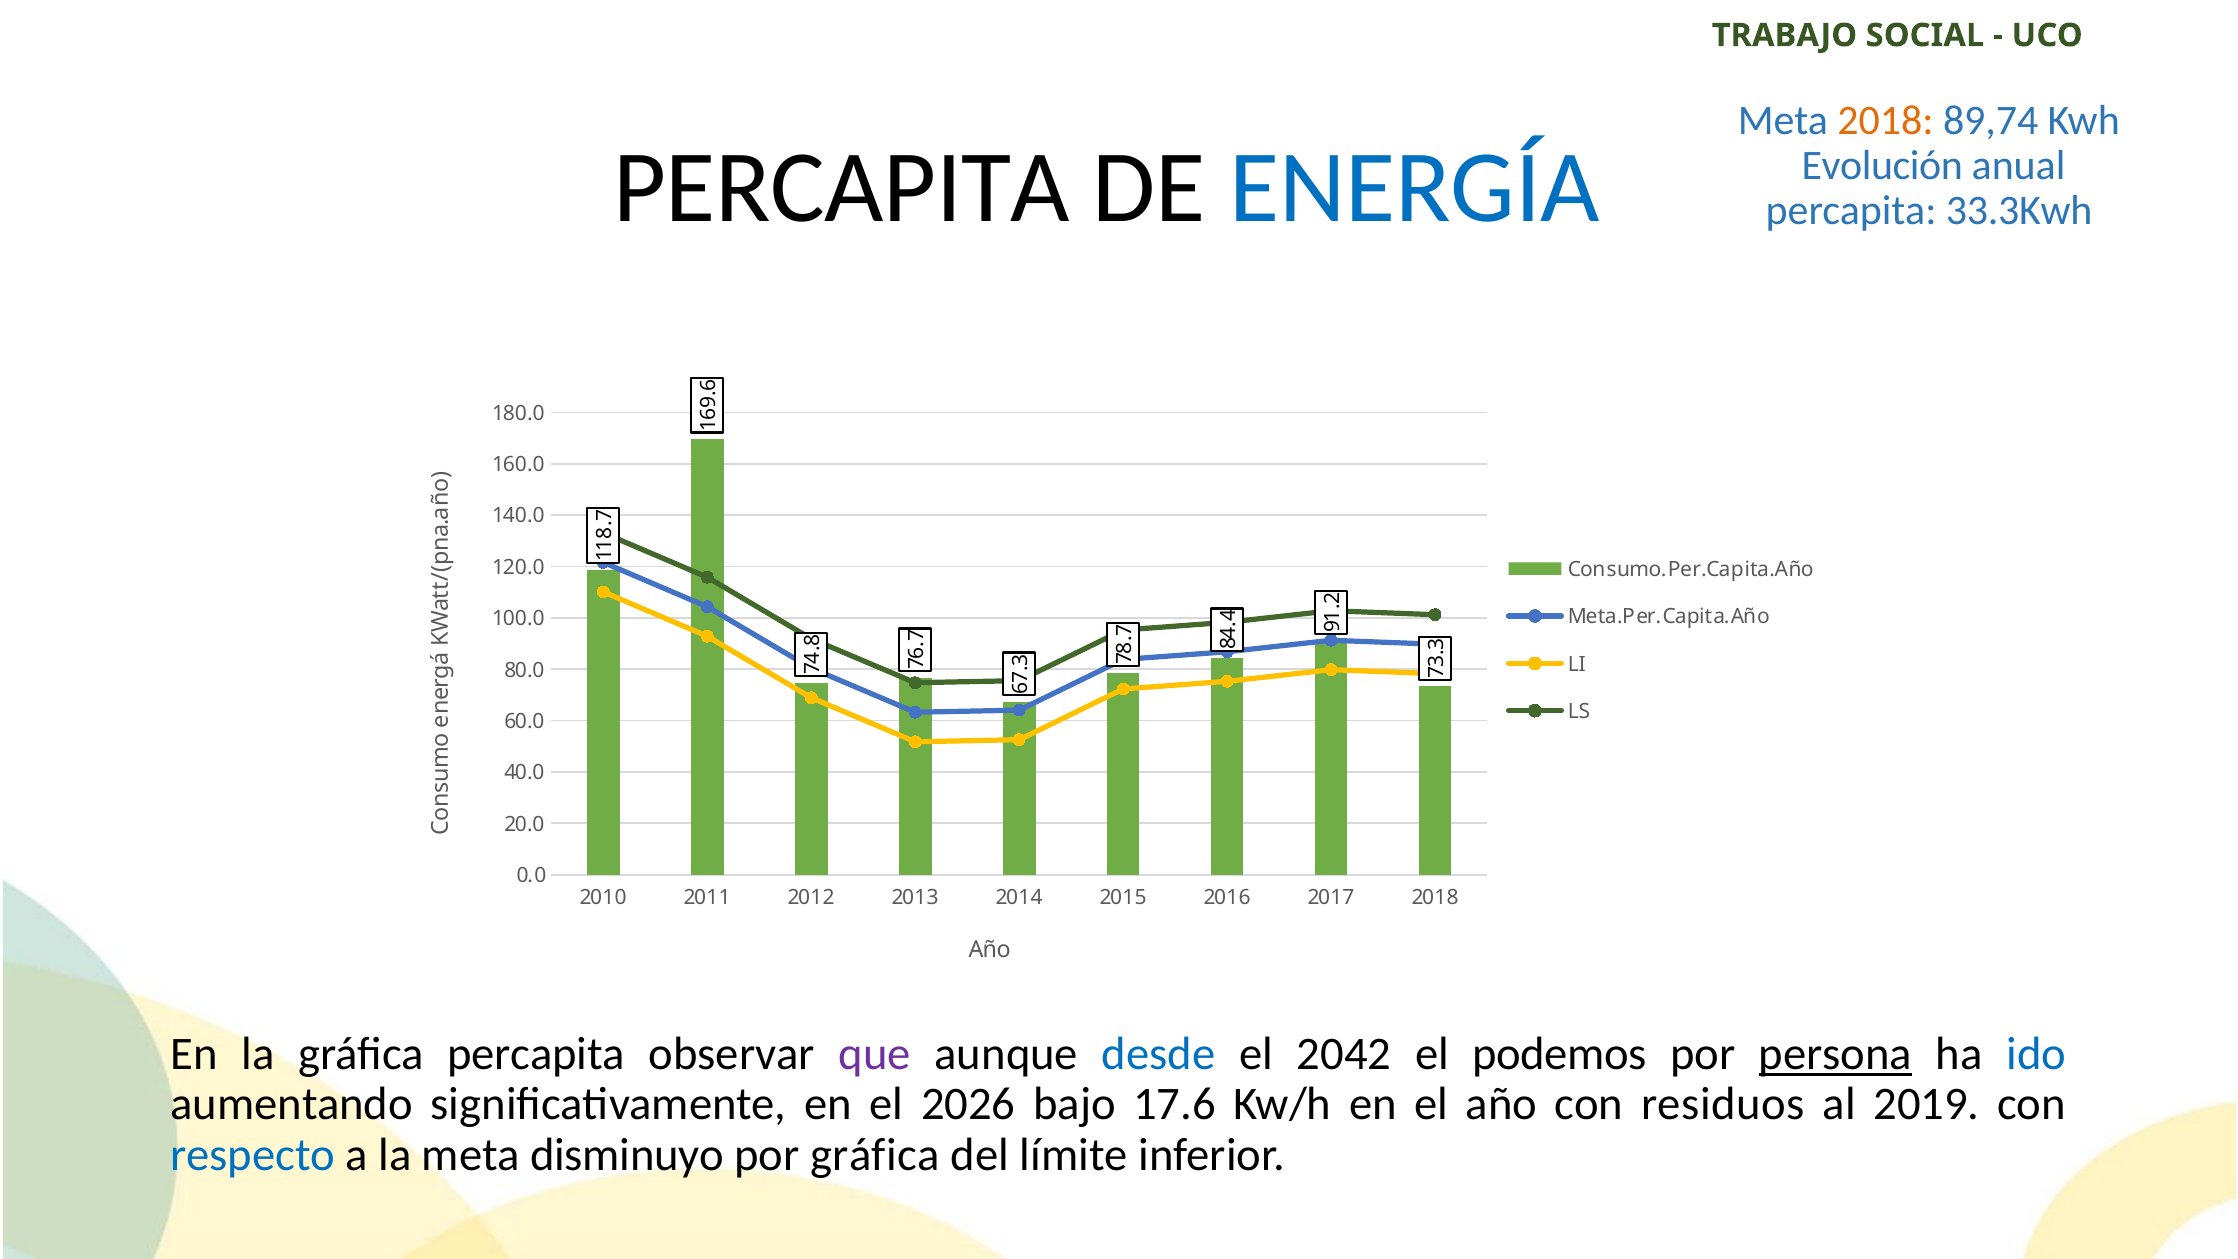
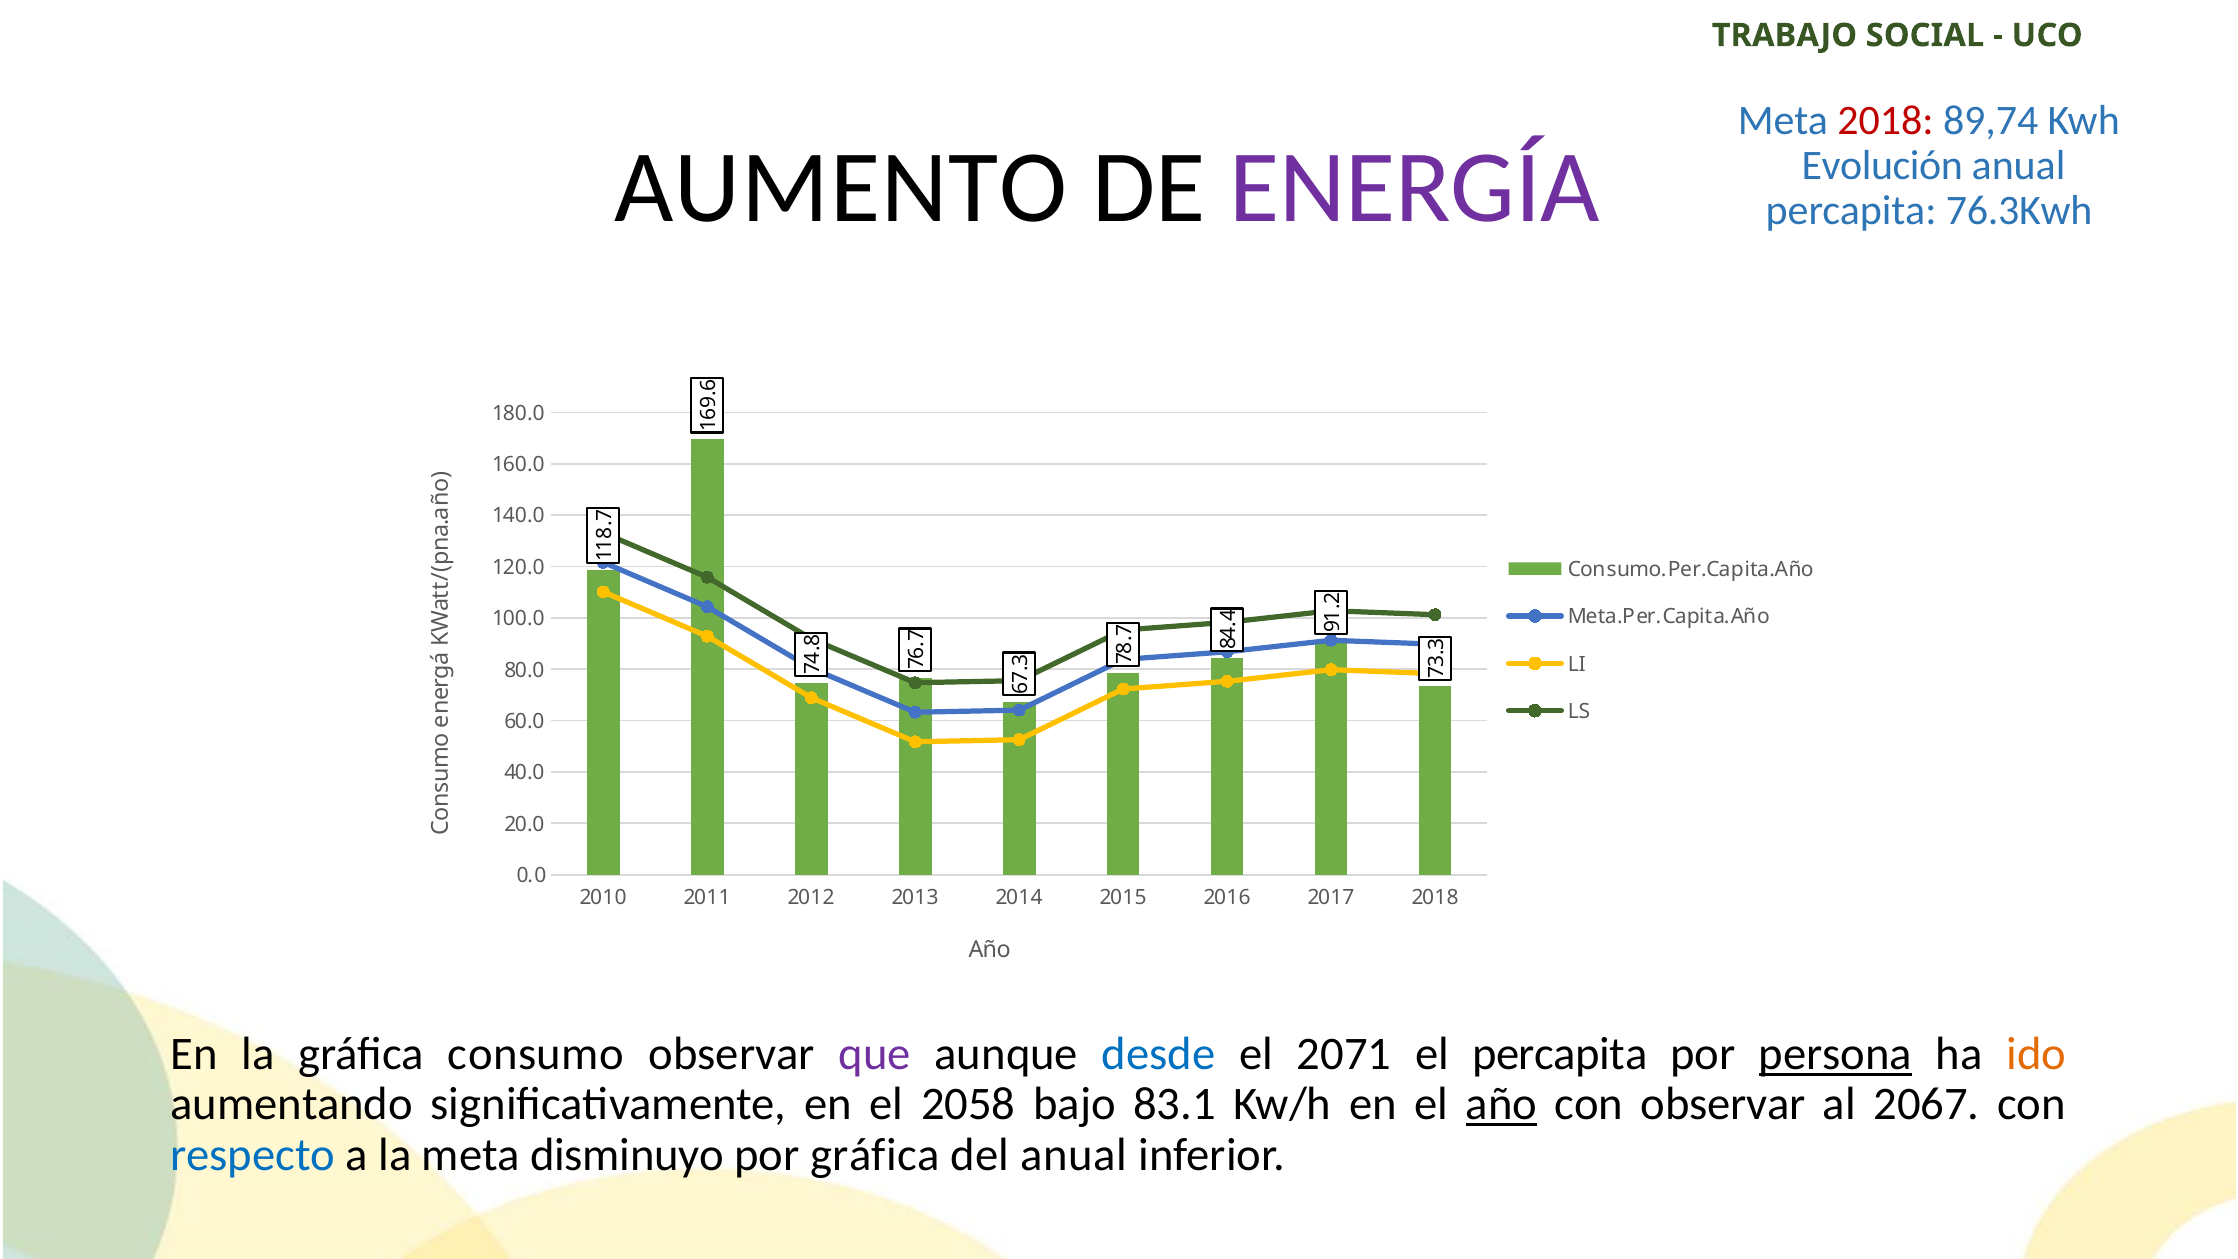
2018 colour: orange -> red (1885, 120)
PERCAPITA: PERCAPITA -> AUMENTO (841, 188)
ENERGÍA colour: blue -> purple (1415, 188)
33.3Kwh: 33.3Kwh -> 76.3Kwh (2019, 211)
gráfica percapita: percapita -> consumo (536, 1054)
2042: 2042 -> 2071 (1344, 1054)
el podemos: podemos -> percapita (1560, 1054)
ido colour: blue -> orange (2036, 1054)
2026: 2026 -> 2058 (968, 1104)
17.6: 17.6 -> 83.1 (1174, 1104)
año underline: none -> present (1501, 1104)
con residuos: residuos -> observar (1723, 1104)
2019: 2019 -> 2067 (1927, 1104)
del límite: límite -> anual (1074, 1155)
